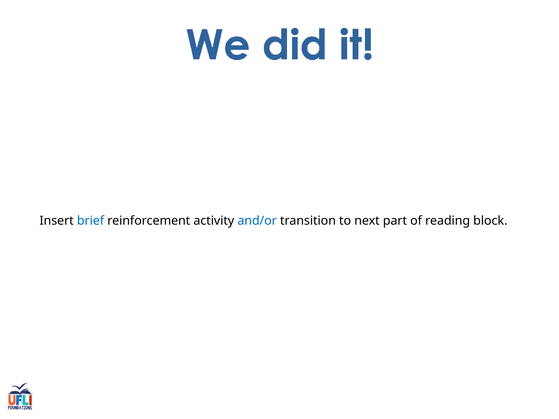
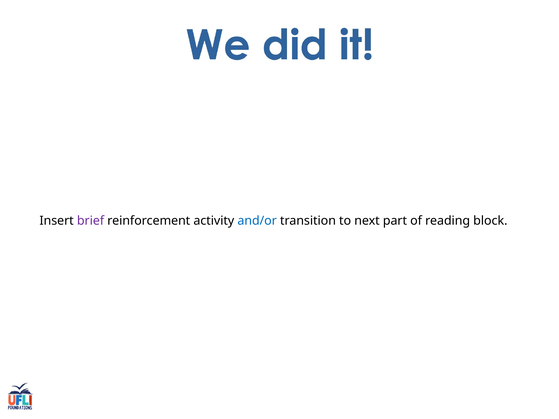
brief colour: blue -> purple (91, 221)
